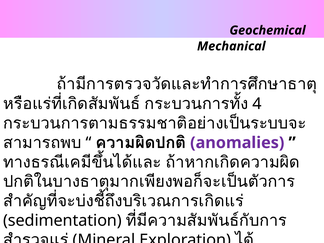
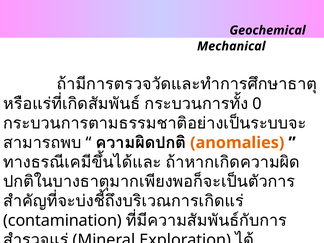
4: 4 -> 0 (257, 104)
anomalies colour: purple -> orange (237, 143)
sedimentation: sedimentation -> contamination (62, 220)
